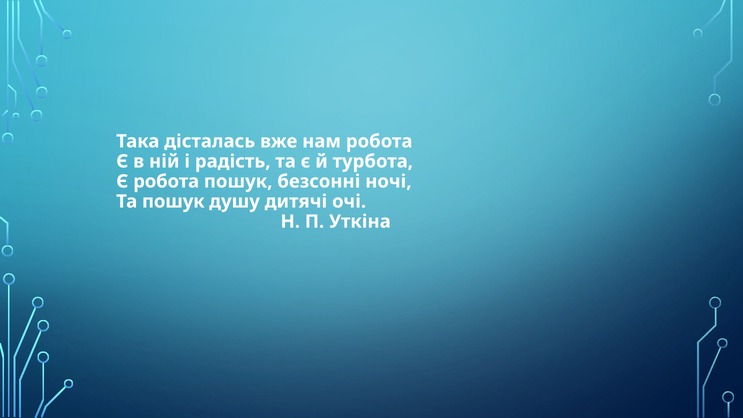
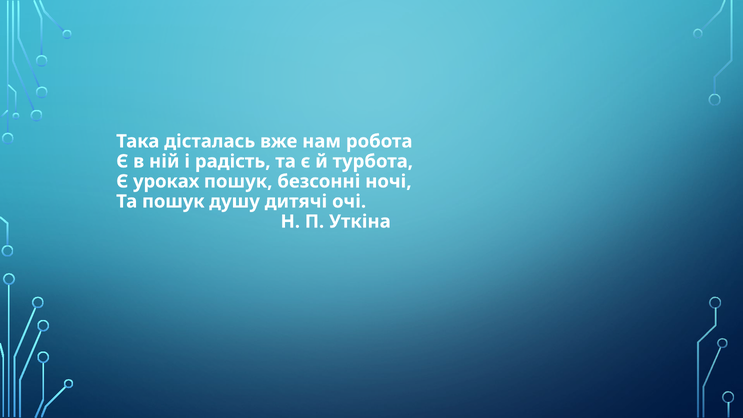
Є робота: робота -> уроках (166, 181)
